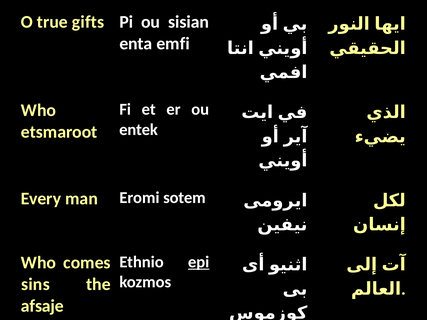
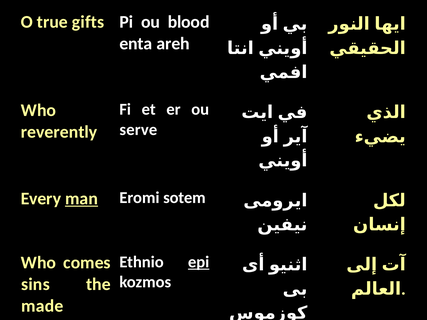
sisian: sisian -> blood (189, 22)
emfi: emfi -> areh (173, 44)
entek: entek -> serve (138, 130)
etsmaroot: etsmaroot -> reverently (59, 132)
man underline: none -> present (82, 199)
afsaje: afsaje -> made (42, 306)
